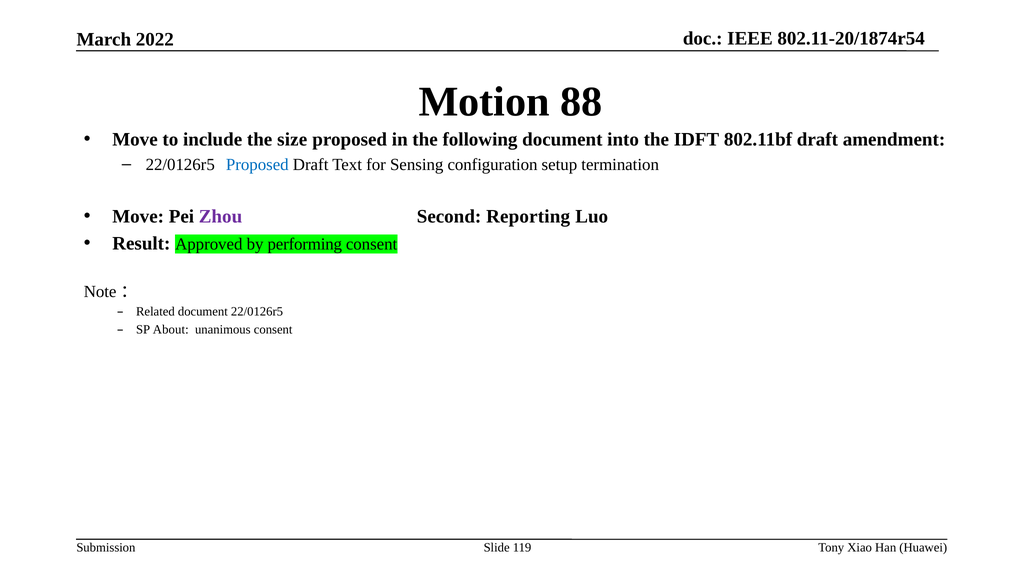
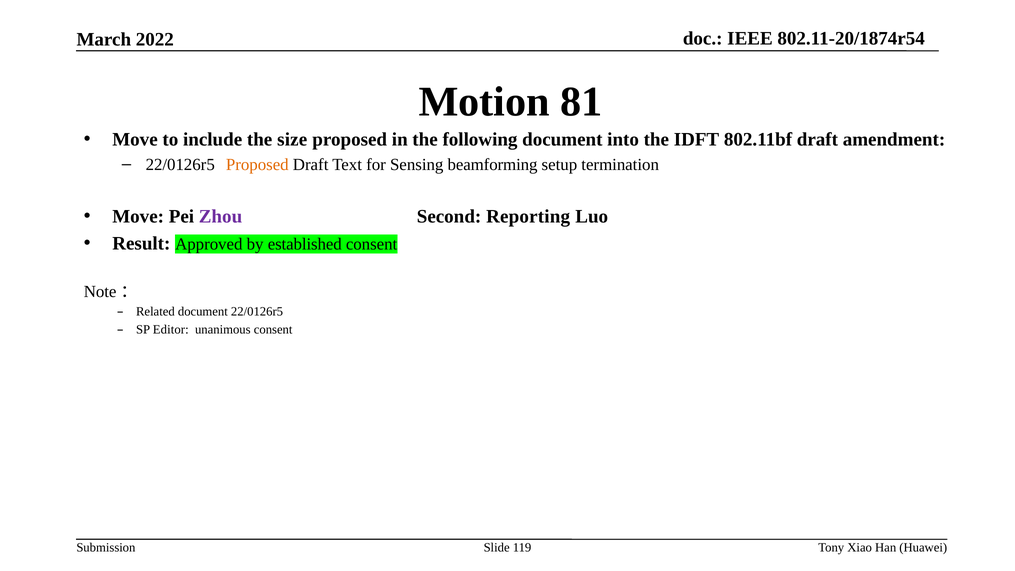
88: 88 -> 81 (582, 102)
Proposed colour: blue -> orange (257, 164)
configuration: configuration -> beamforming (493, 164)
performing: performing -> established (305, 244)
About: About -> Editor (171, 330)
